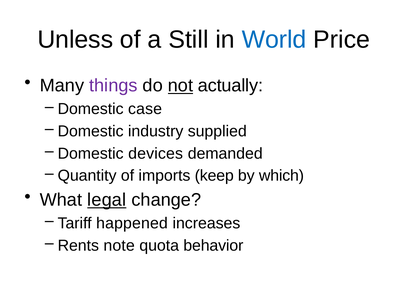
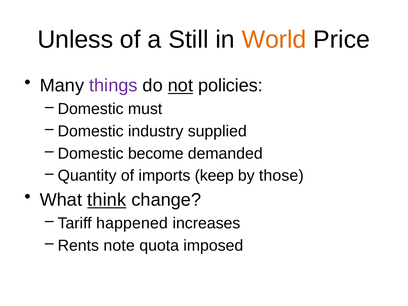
World colour: blue -> orange (274, 39)
actually: actually -> policies (230, 86)
case: case -> must (145, 109)
devices: devices -> become (156, 153)
which: which -> those (281, 176)
legal: legal -> think (107, 200)
behavior: behavior -> imposed (213, 246)
